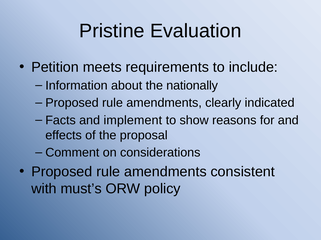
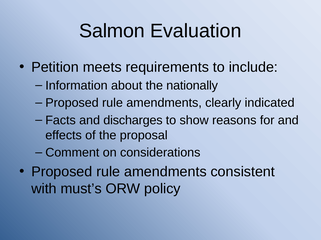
Pristine: Pristine -> Salmon (112, 31)
implement: implement -> discharges (133, 121)
